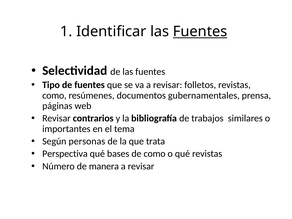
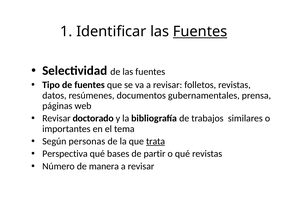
como: como -> datos (54, 95)
contrarios: contrarios -> doctorado (93, 118)
trata underline: none -> present (156, 141)
de como: como -> partir (155, 154)
